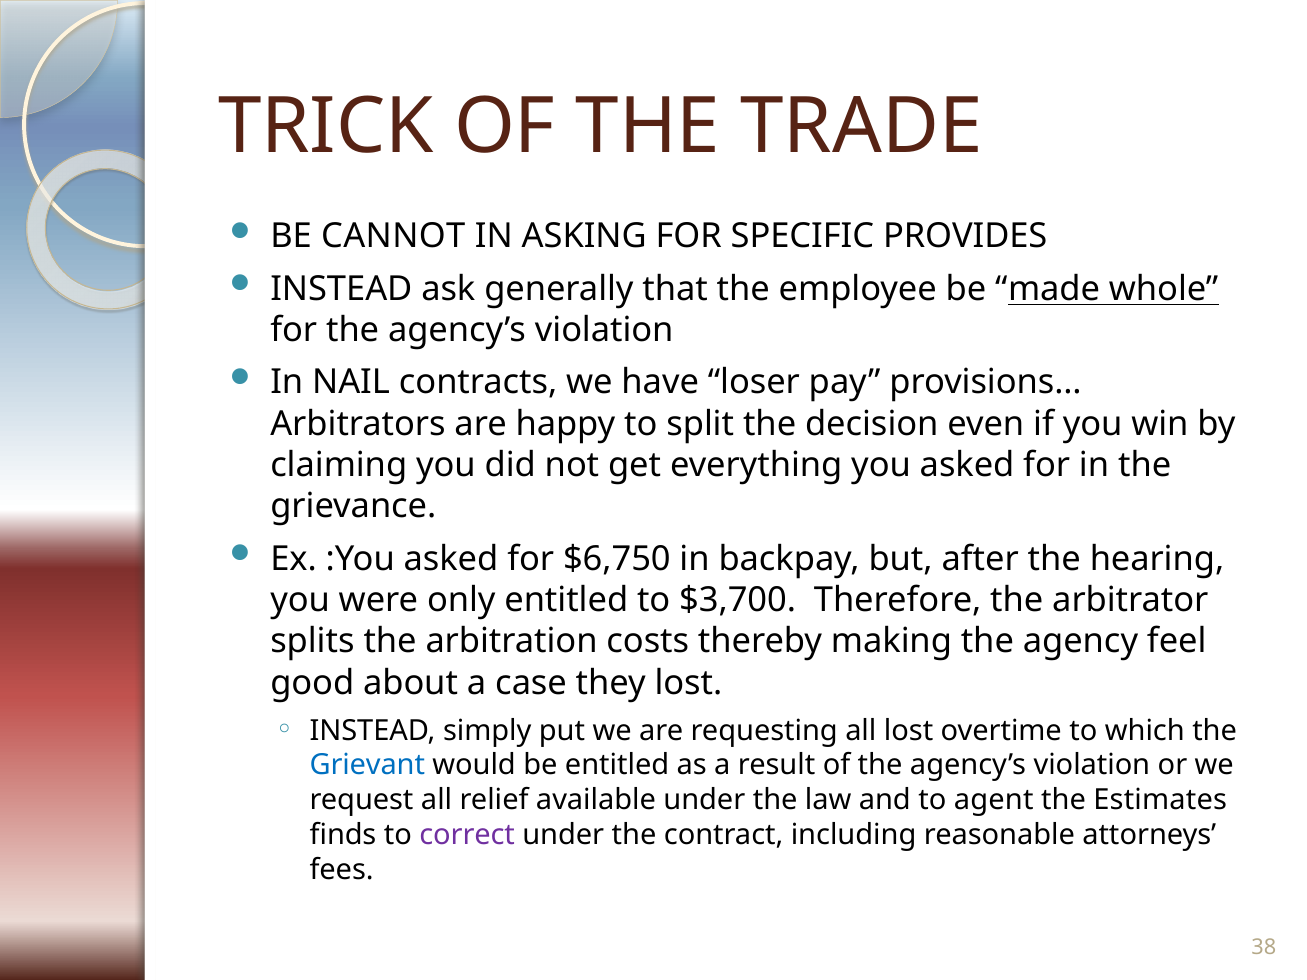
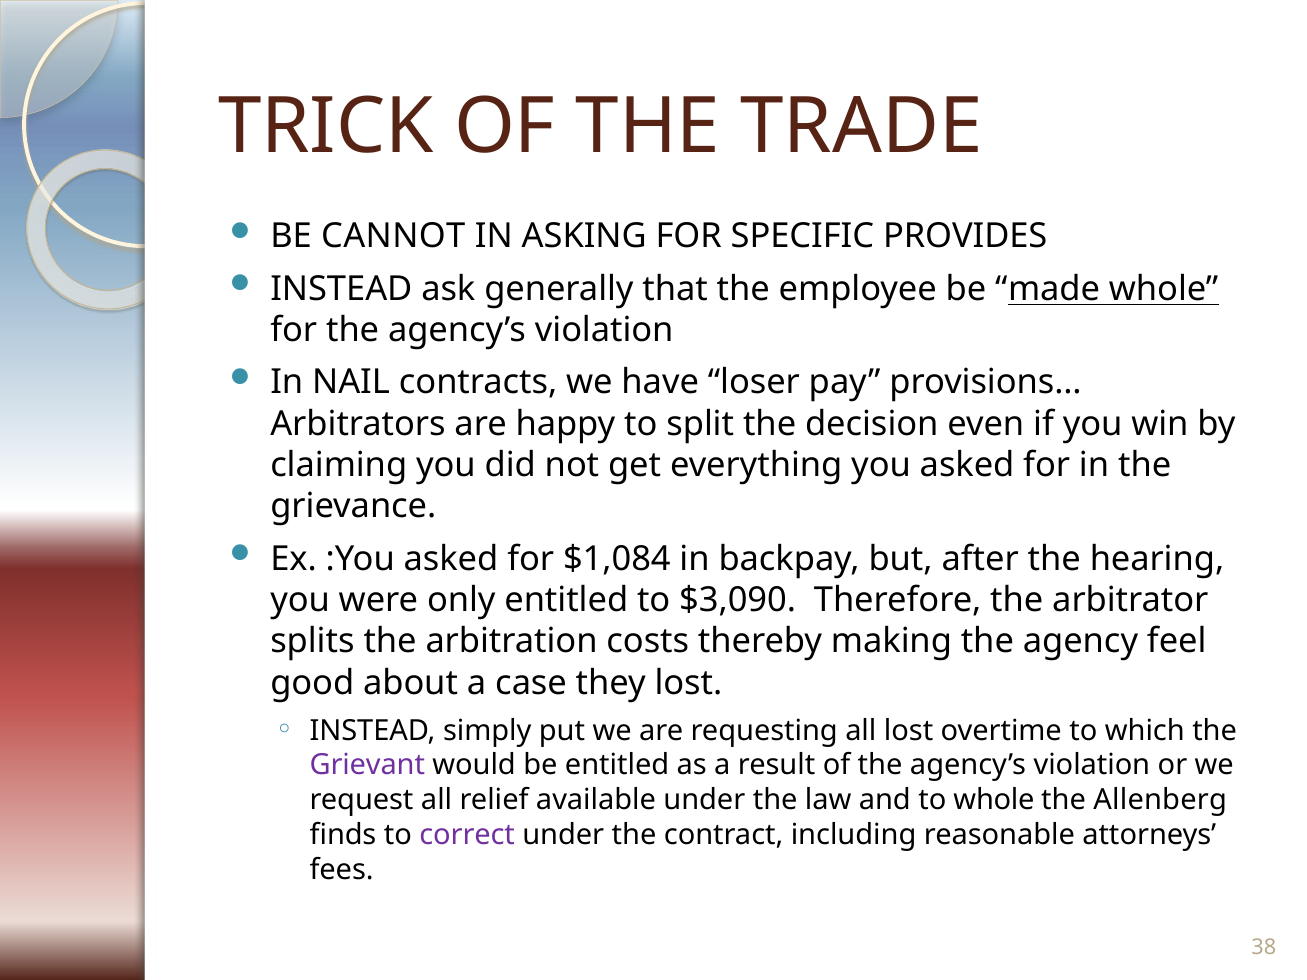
$6,750: $6,750 -> $1,084 (617, 559)
$3,700: $3,700 -> $3,090 (738, 600)
Grievant colour: blue -> purple (367, 765)
to agent: agent -> whole (994, 800)
Estimates: Estimates -> Allenberg (1160, 800)
